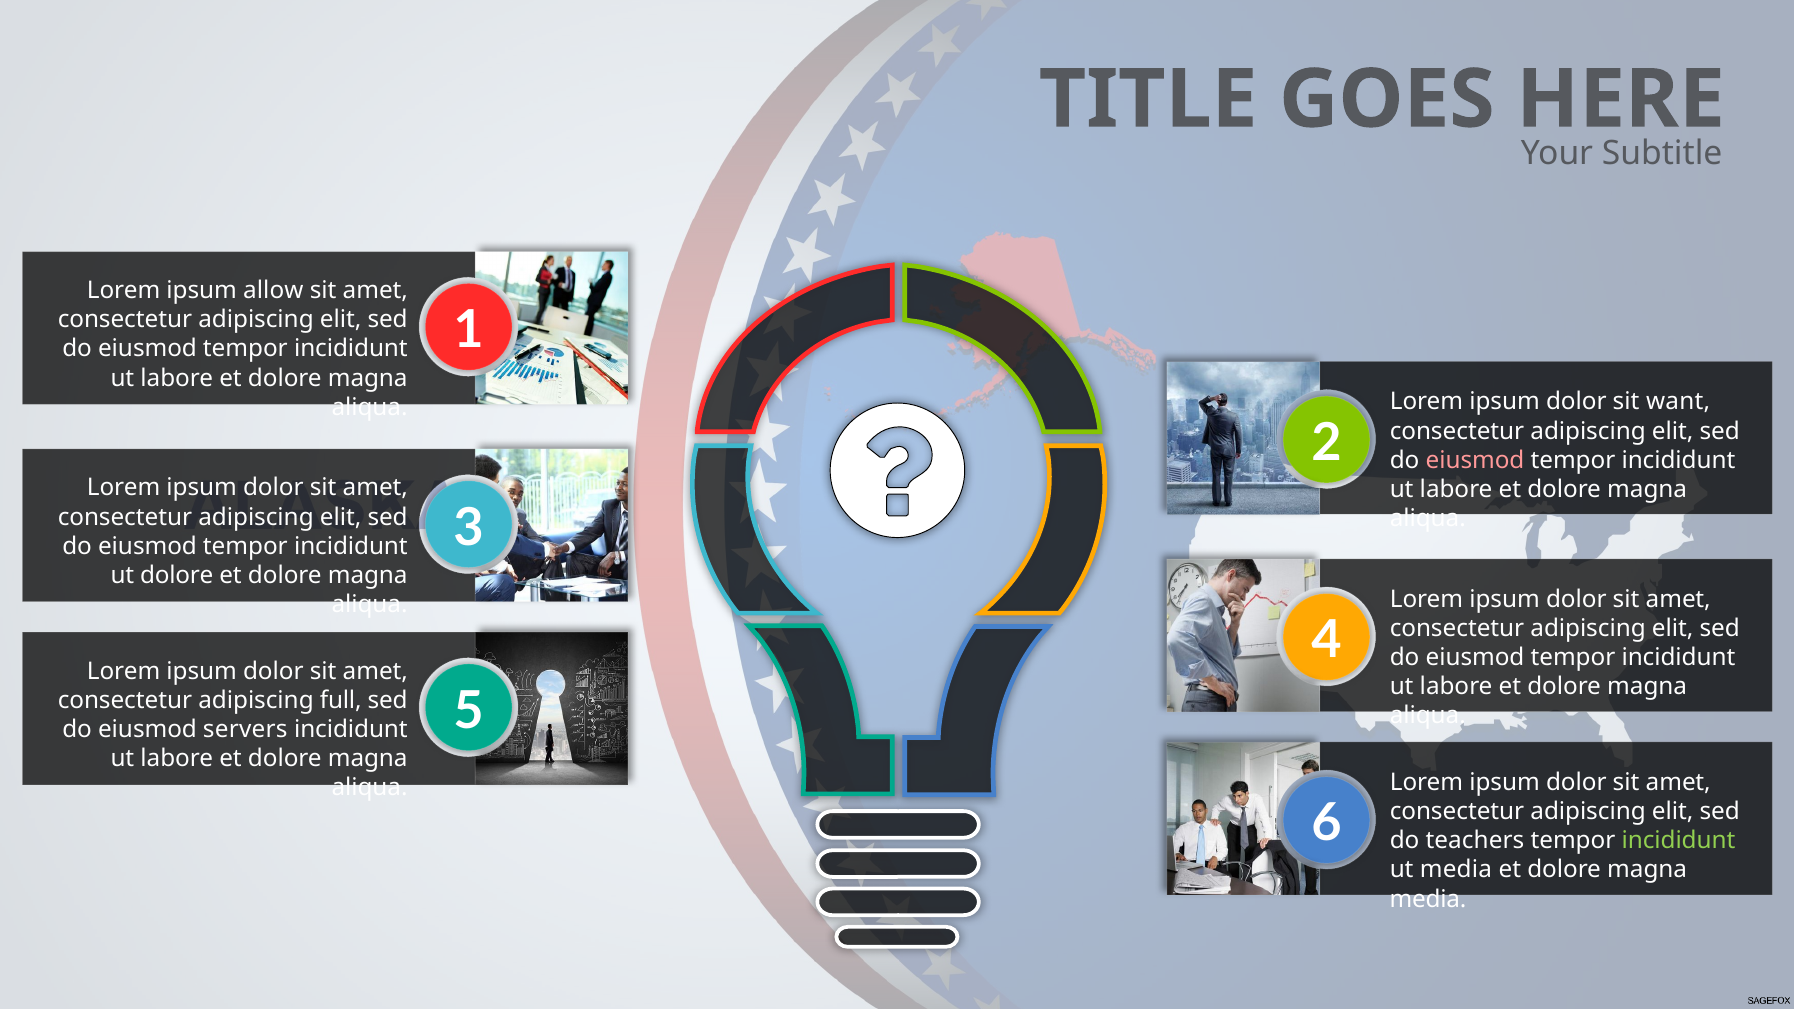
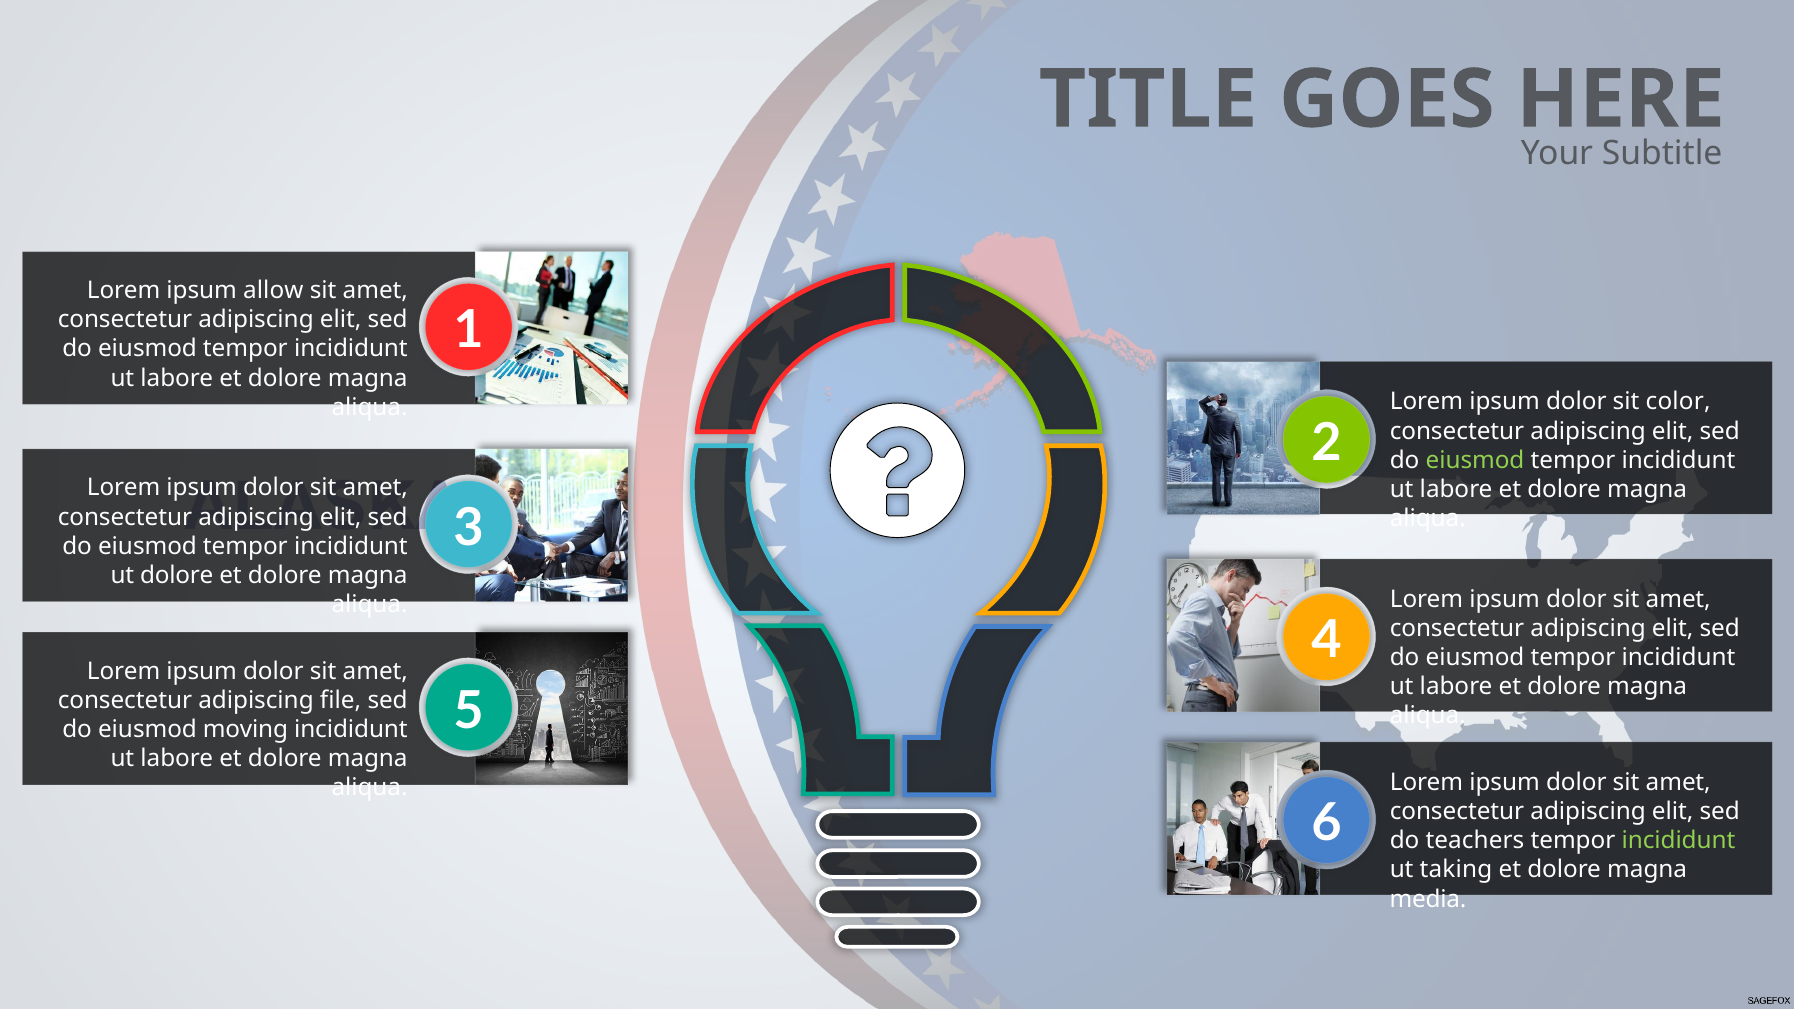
want: want -> color (1678, 402)
eiusmod colour: pink -> light green (1475, 460)
full: full -> file (341, 700)
servers: servers -> moving (245, 730)
ut media: media -> taking (1456, 870)
